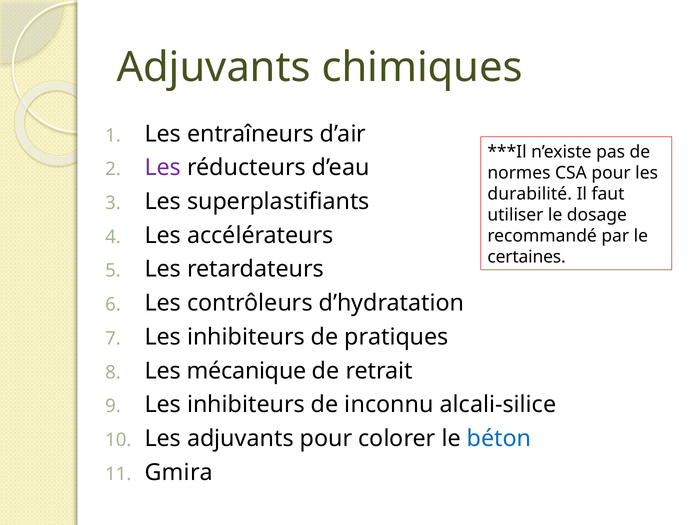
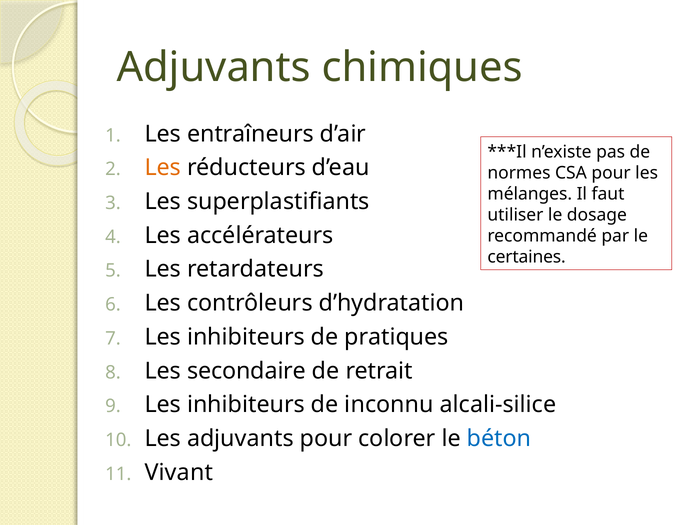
Les colour: purple -> orange (163, 168)
durabilité: durabilité -> mélanges (530, 194)
mécanique: mécanique -> secondaire (247, 370)
Gmira: Gmira -> Vivant (179, 472)
